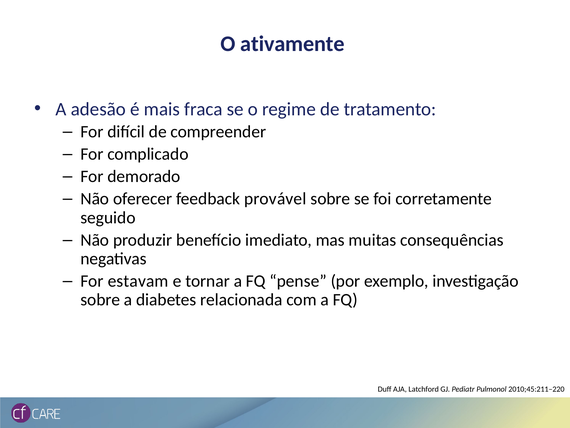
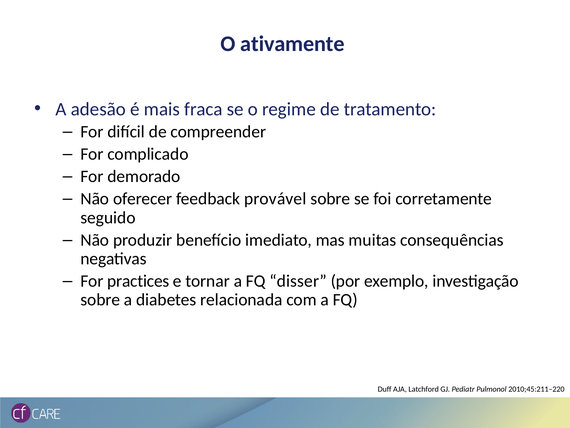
estavam: estavam -> practices (138, 281)
pense: pense -> disser (298, 281)
